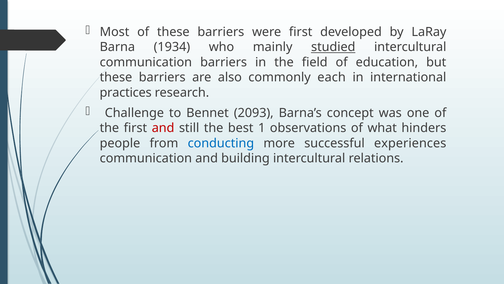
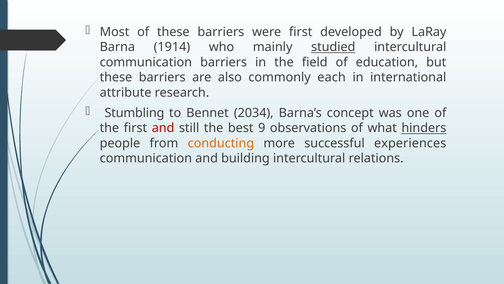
1934: 1934 -> 1914 (172, 47)
practices: practices -> attribute (126, 92)
Challenge: Challenge -> Stumbling (134, 113)
2093: 2093 -> 2034 (254, 113)
1: 1 -> 9 (262, 128)
hinders underline: none -> present (424, 128)
conducting colour: blue -> orange (221, 143)
